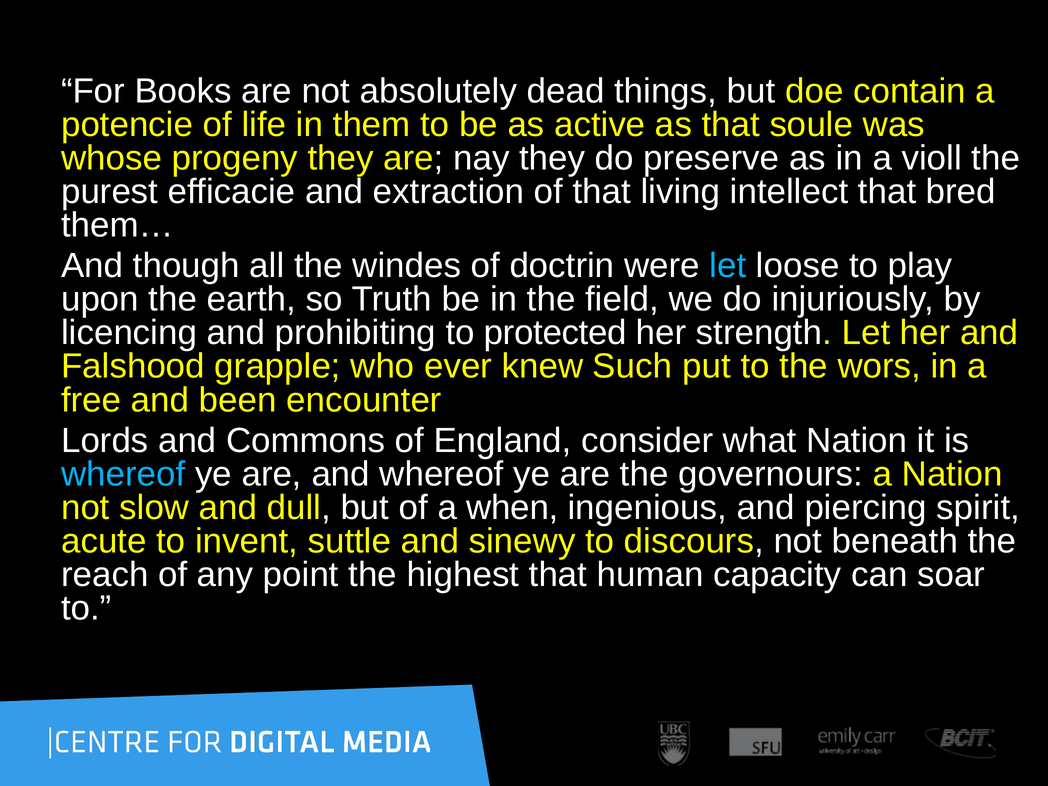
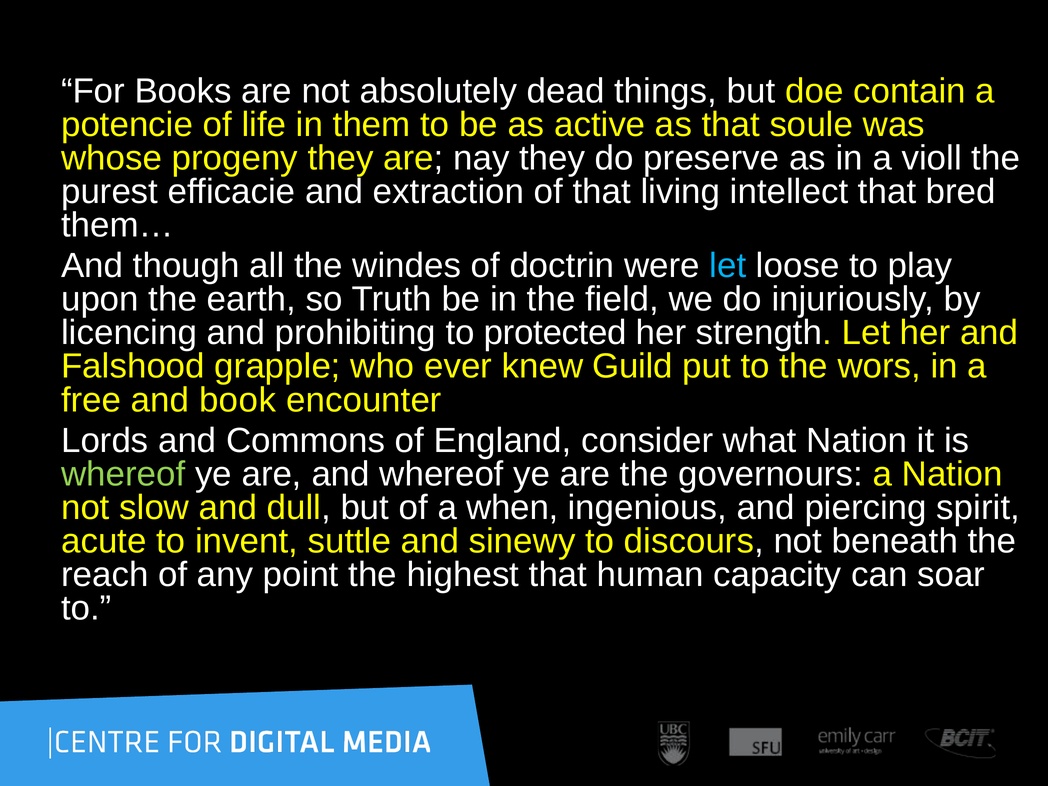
Such: Such -> Guild (633, 366)
been: been -> book (238, 400)
whereof colour: light blue -> light green (123, 474)
